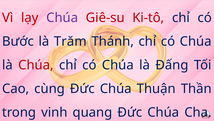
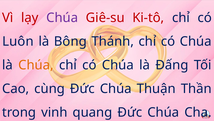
Bước: Bước -> Luôn (18, 41)
Trăm: Trăm -> Bông (70, 41)
Chúa colour: red -> orange (36, 65)
